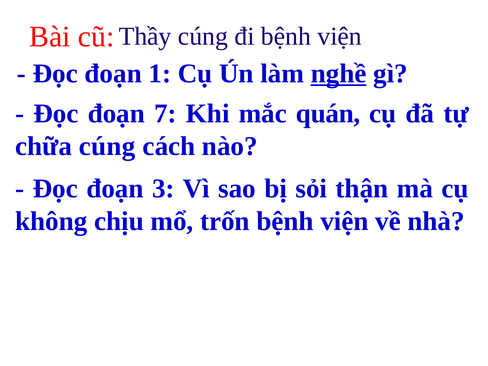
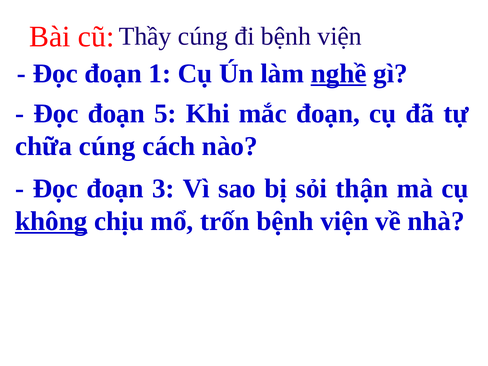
7: 7 -> 5 (165, 114)
mắc quán: quán -> đoạn (328, 114)
không underline: none -> present (51, 221)
